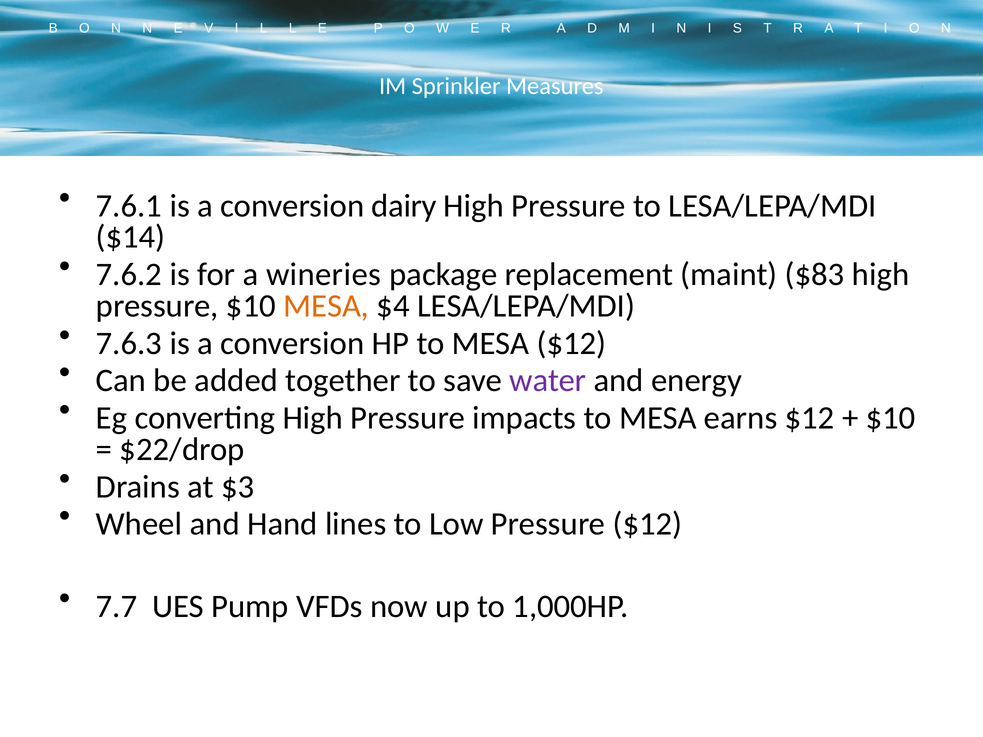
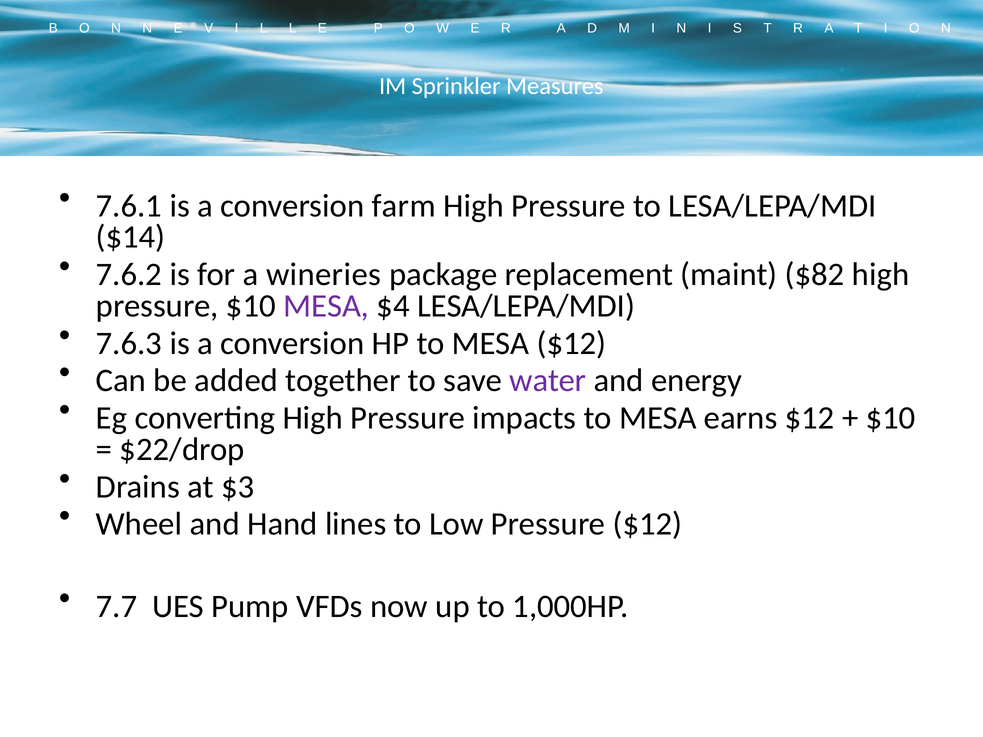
dairy: dairy -> farm (404, 206)
$83: $83 -> $82 (815, 275)
MESA colour: orange -> purple (326, 306)
